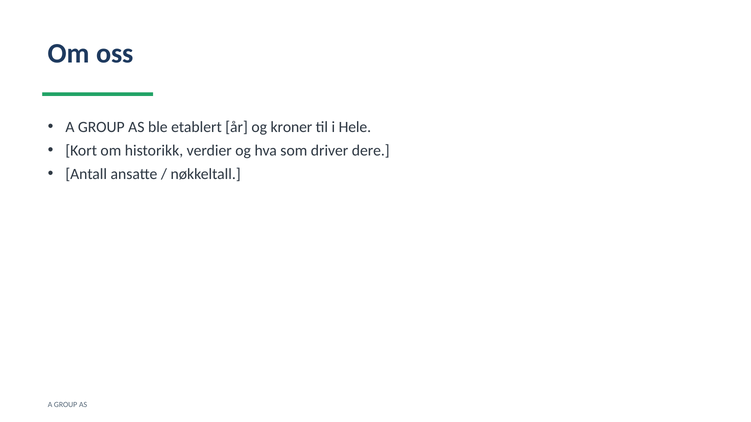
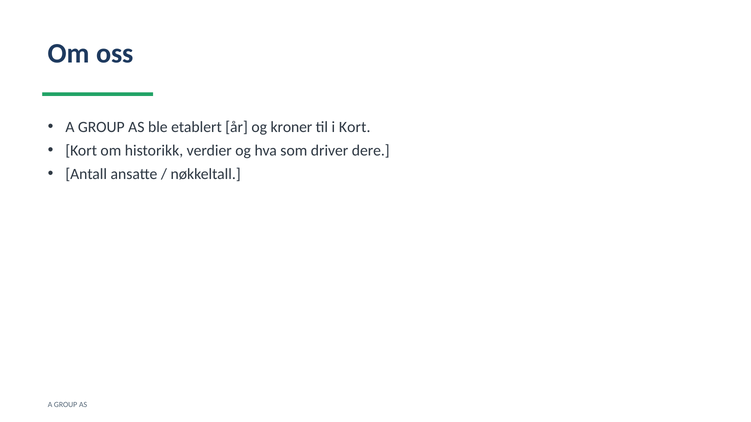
i Hele: Hele -> Kort (355, 127)
